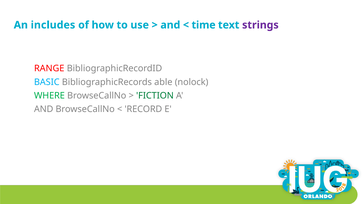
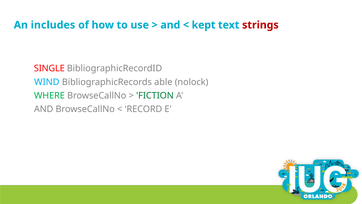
time: time -> kept (204, 25)
strings colour: purple -> red (260, 25)
RANGE: RANGE -> SINGLE (49, 68)
BASIC: BASIC -> WIND (47, 82)
